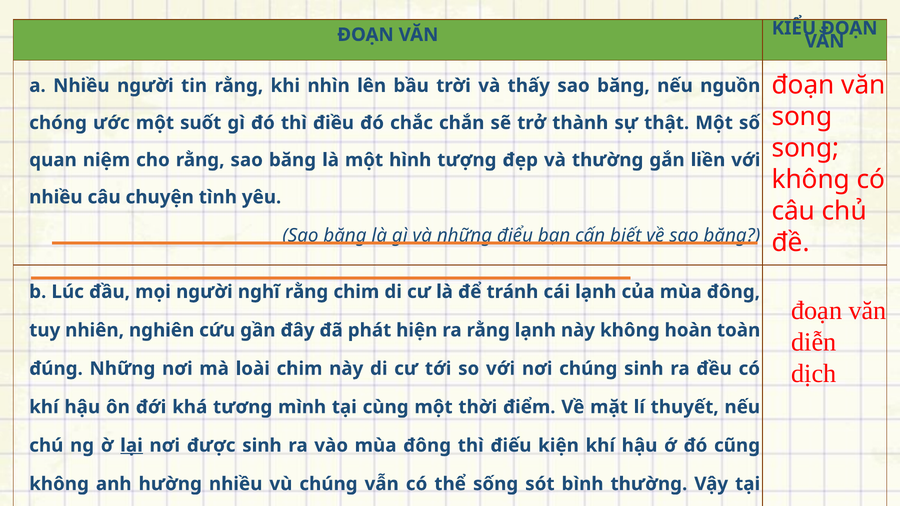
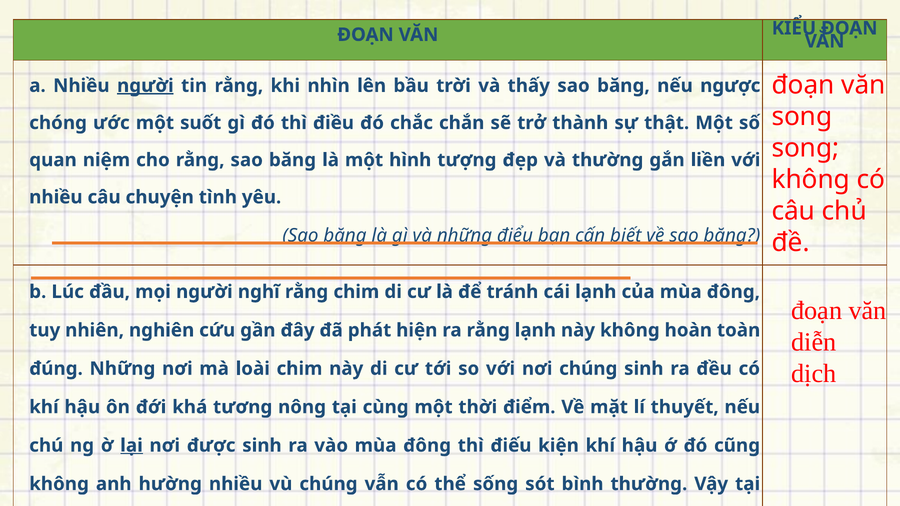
người underline: none -> present (145, 86)
nguồn: nguồn -> ngược (730, 86)
mình: mình -> nông (302, 407)
